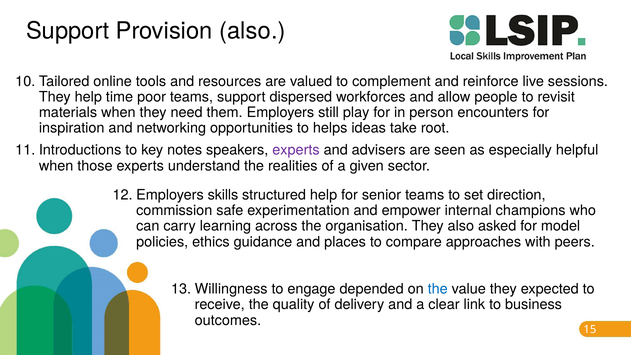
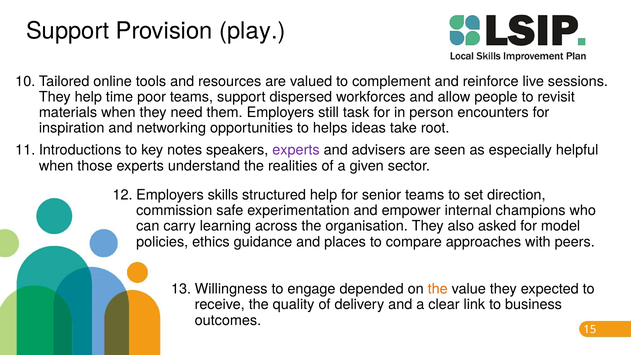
Provision also: also -> play (252, 31)
play: play -> task (356, 112)
the colour: blue -> orange (438, 289)
